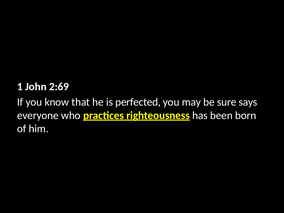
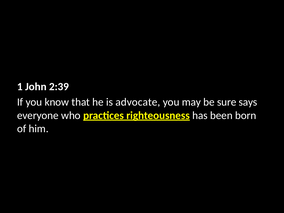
2:69: 2:69 -> 2:39 (59, 87)
perfected: perfected -> advocate (138, 102)
